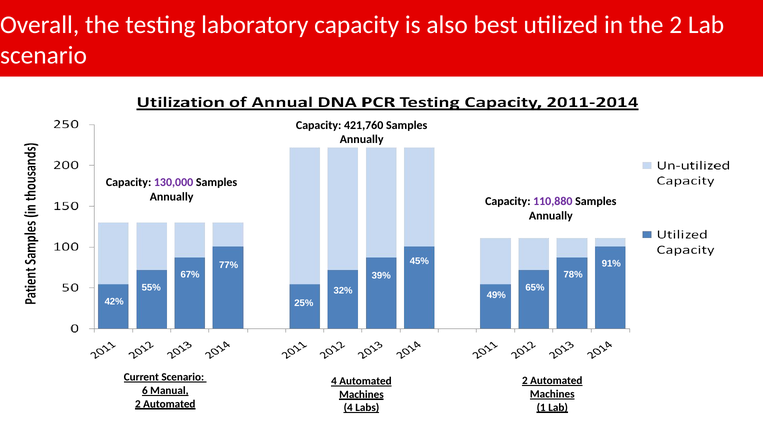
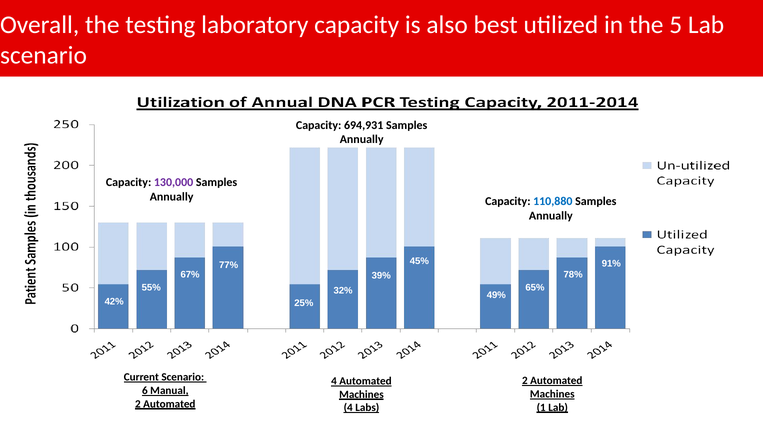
the 2: 2 -> 5 (676, 25)
421,760: 421,760 -> 694,931 (364, 125)
110,880 colour: purple -> blue (553, 202)
